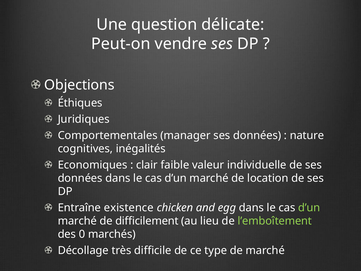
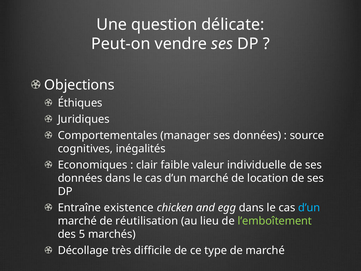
nature: nature -> source (307, 135)
d’un colour: light green -> light blue (309, 208)
difficilement: difficilement -> réutilisation (147, 221)
0: 0 -> 5 (82, 234)
